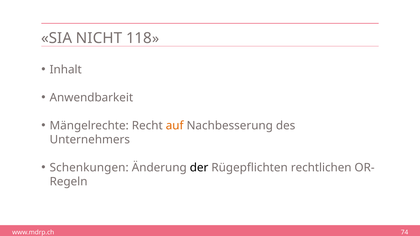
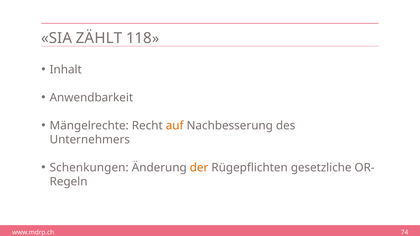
NICHT: NICHT -> ZÄHLT (99, 38)
der colour: black -> orange (199, 168)
rechtlichen: rechtlichen -> gesetzliche (321, 168)
